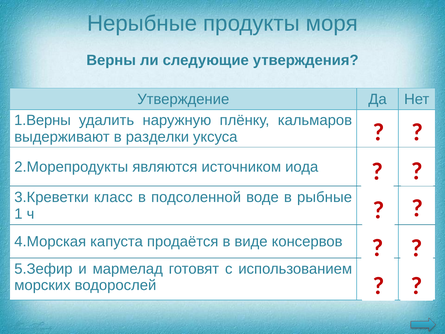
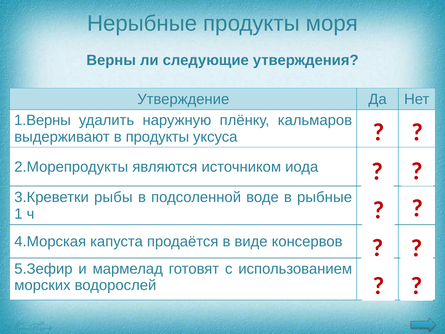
в разделки: разделки -> продукты (157, 137)
класс: класс -> рыбы (113, 197)
